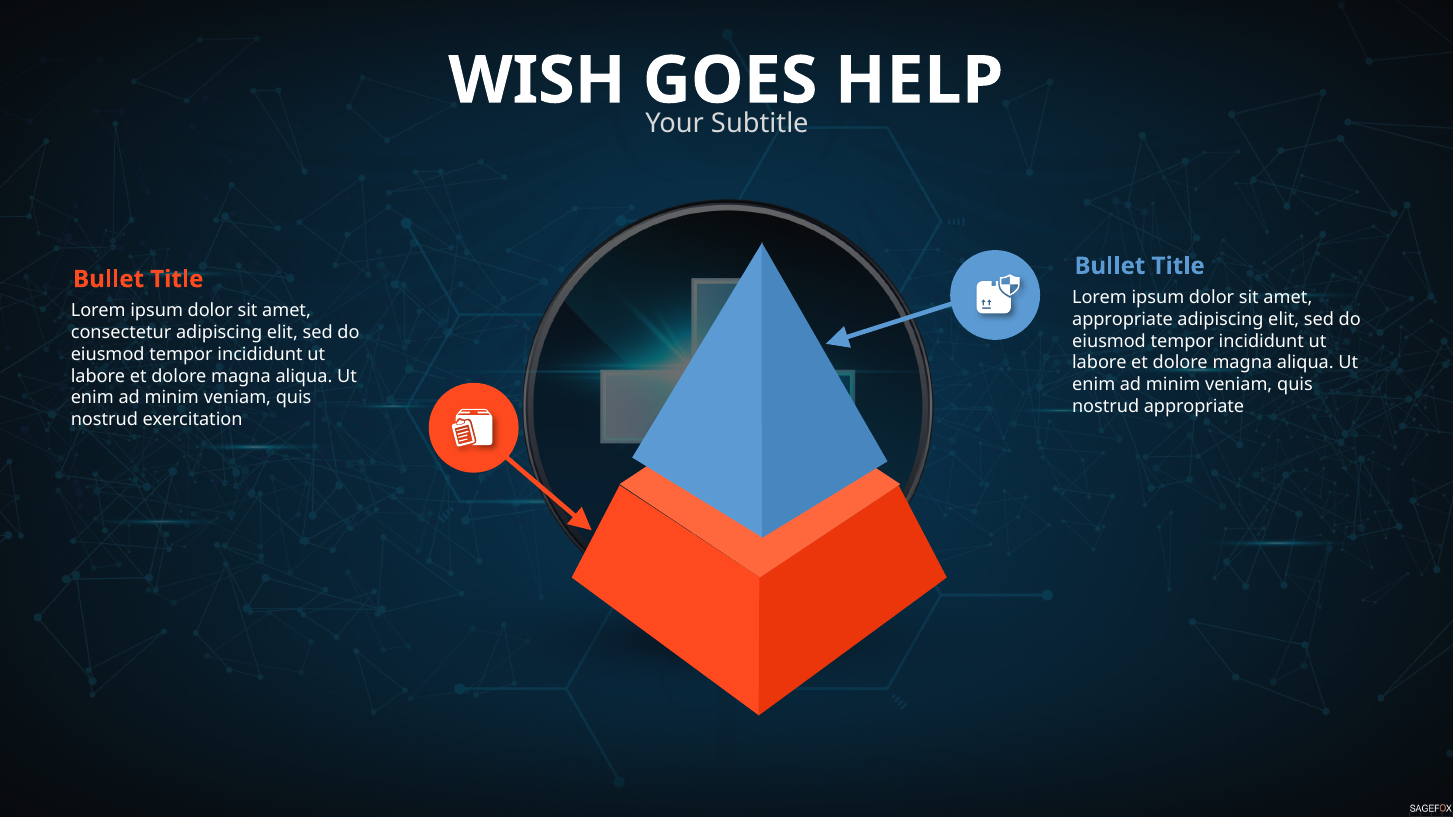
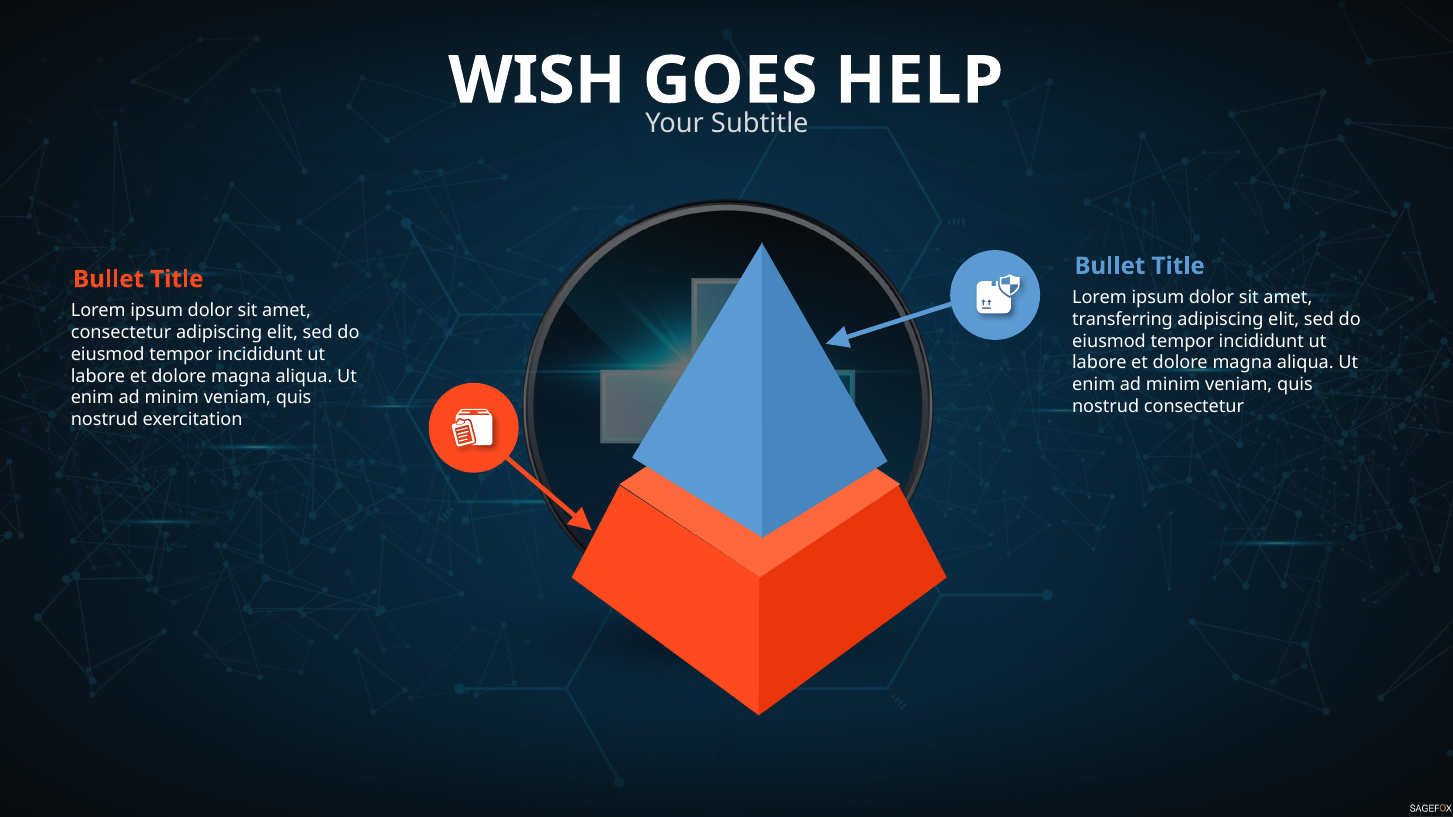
appropriate: appropriate -> transferring (1123, 319)
nostrud appropriate: appropriate -> consectetur (1194, 407)
